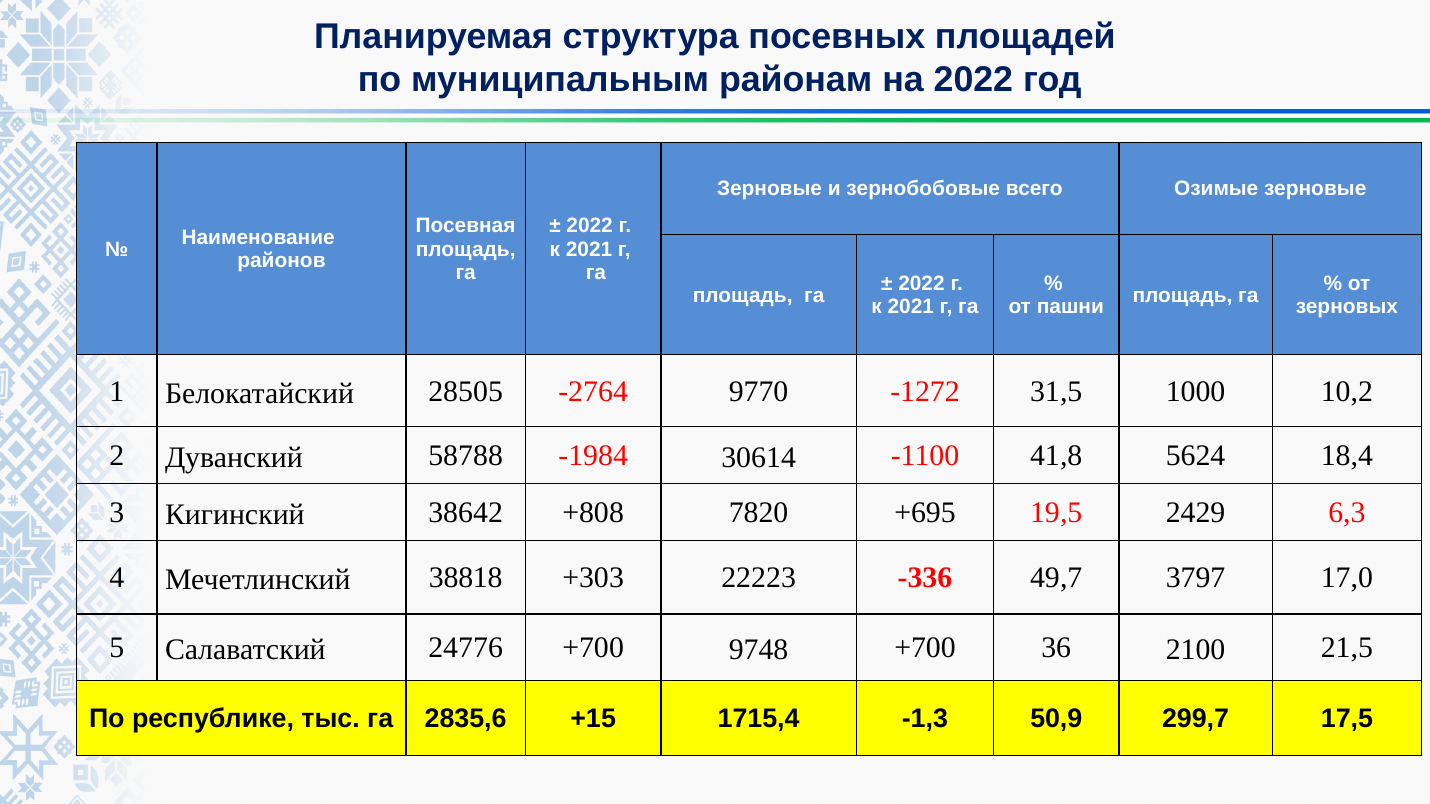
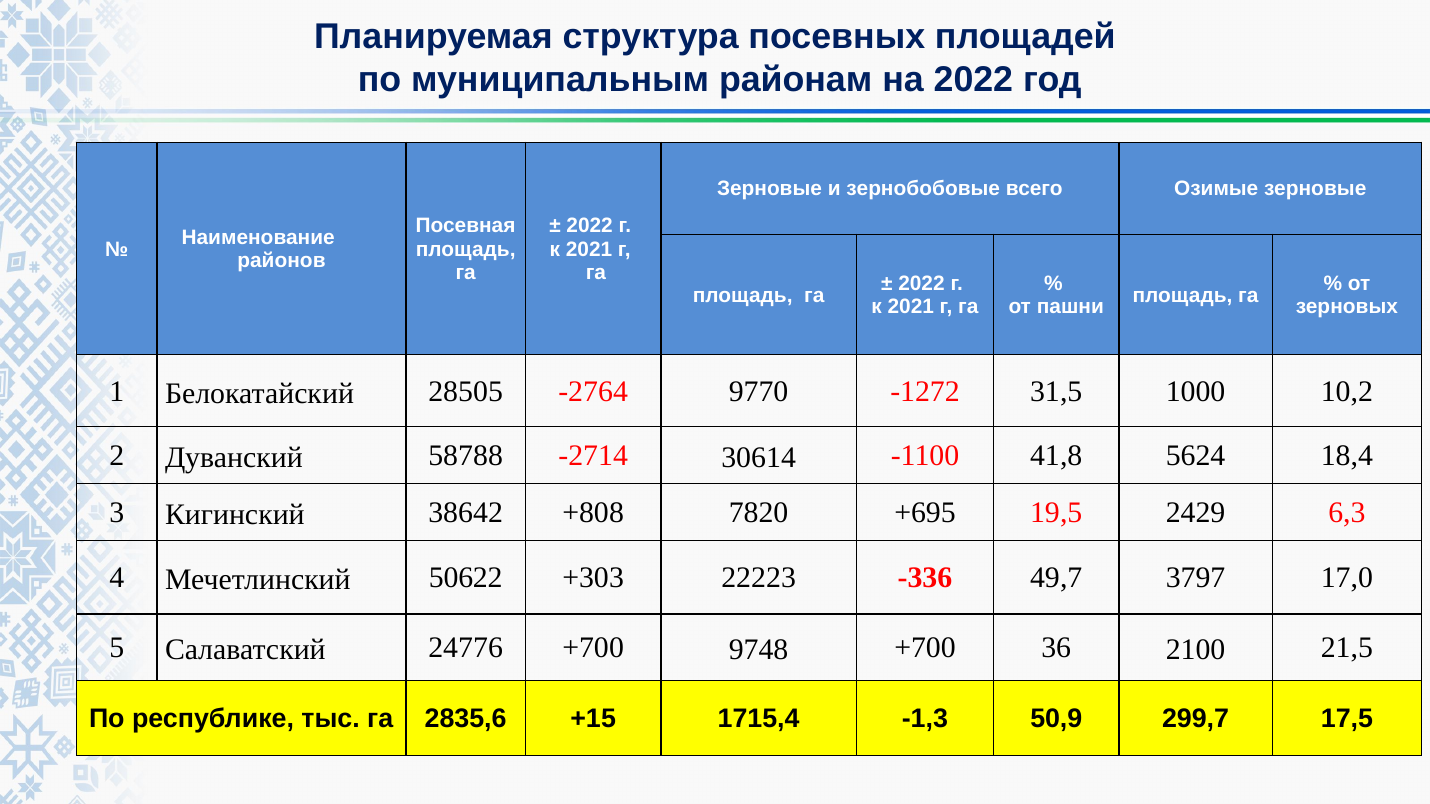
-1984: -1984 -> -2714 (593, 456)
38818: 38818 -> 50622 (466, 578)
